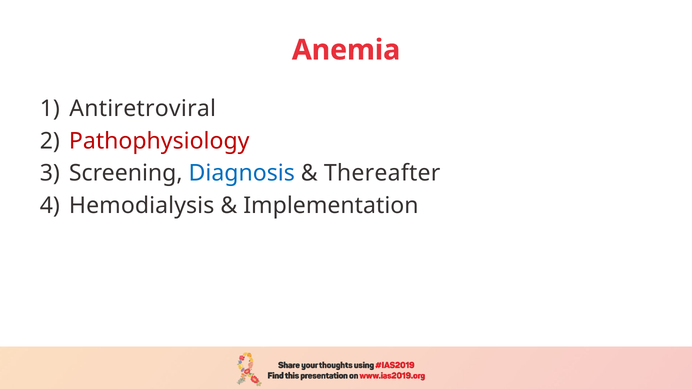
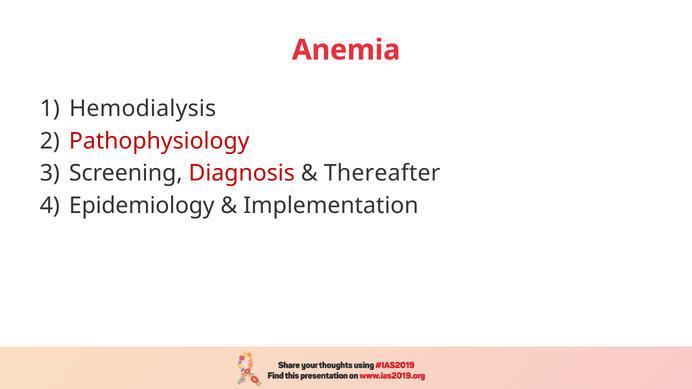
Antiretroviral: Antiretroviral -> Hemodialysis (143, 109)
Diagnosis colour: blue -> red (242, 173)
Hemodialysis: Hemodialysis -> Epidemiology (142, 206)
